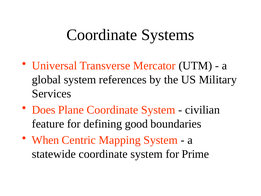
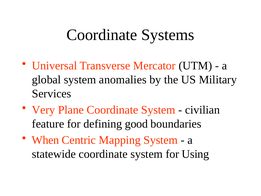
references: references -> anomalies (123, 80)
Does: Does -> Very (44, 110)
Prime: Prime -> Using (195, 154)
